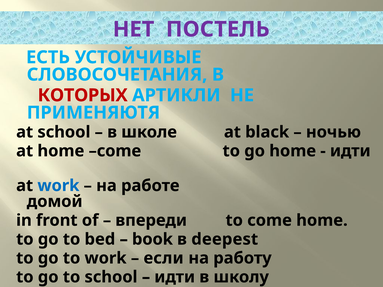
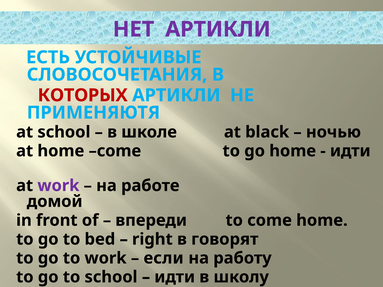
НЕТ ПОСТЕЛЬ: ПОСТЕЛЬ -> АРТИКЛИ (218, 29)
work colour: blue -> purple (58, 186)
book: book -> right (152, 239)
deepest: deepest -> говорят (225, 239)
